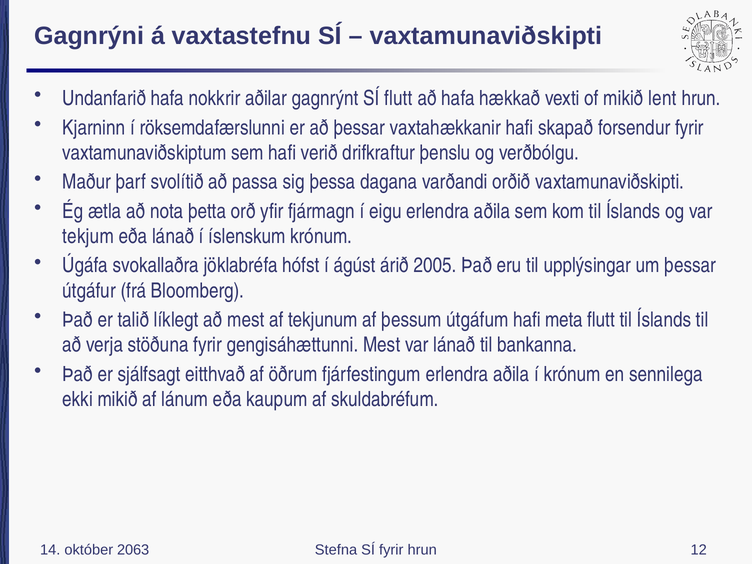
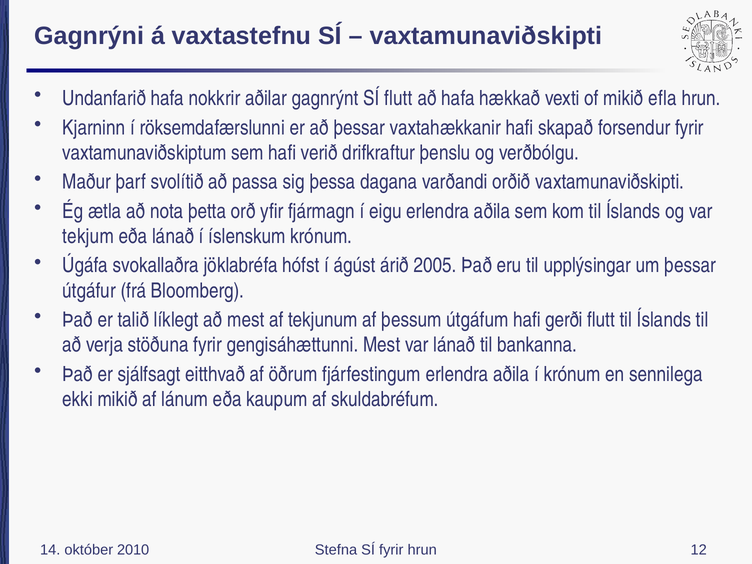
lent: lent -> efla (662, 98)
meta: meta -> gerði (564, 320)
2063: 2063 -> 2010 (133, 550)
